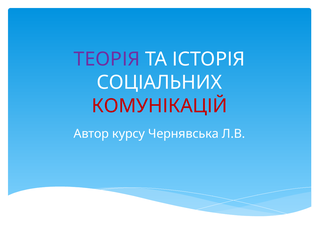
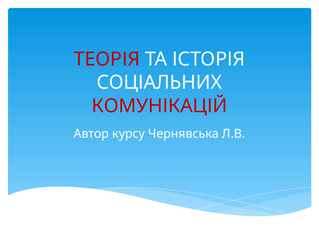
ТЕОРІЯ colour: purple -> red (107, 59)
